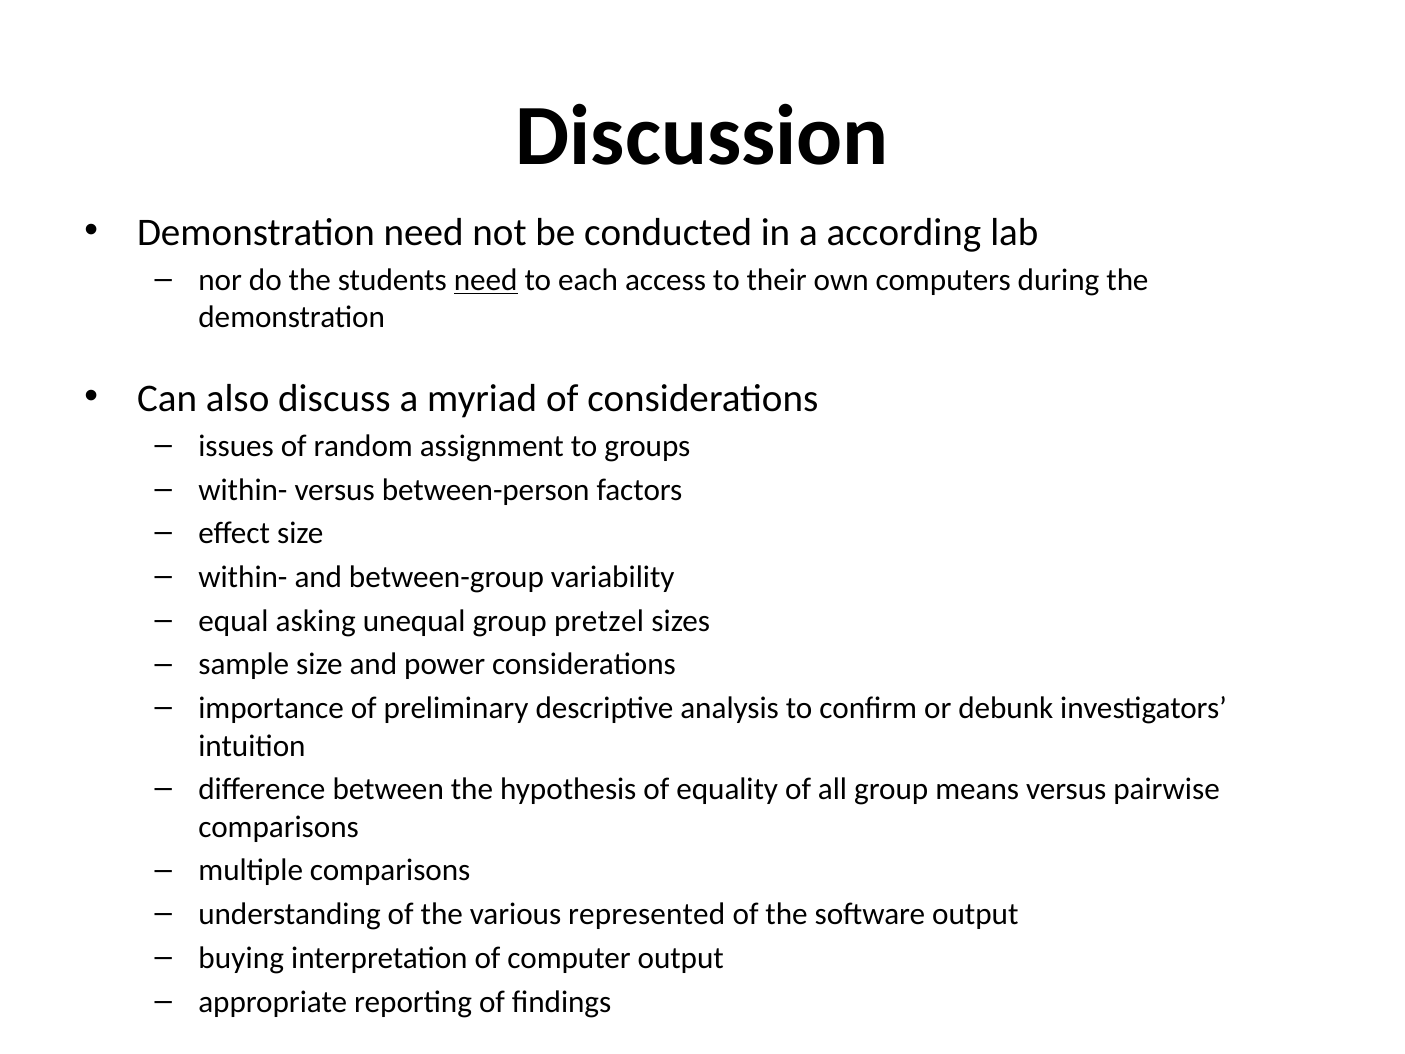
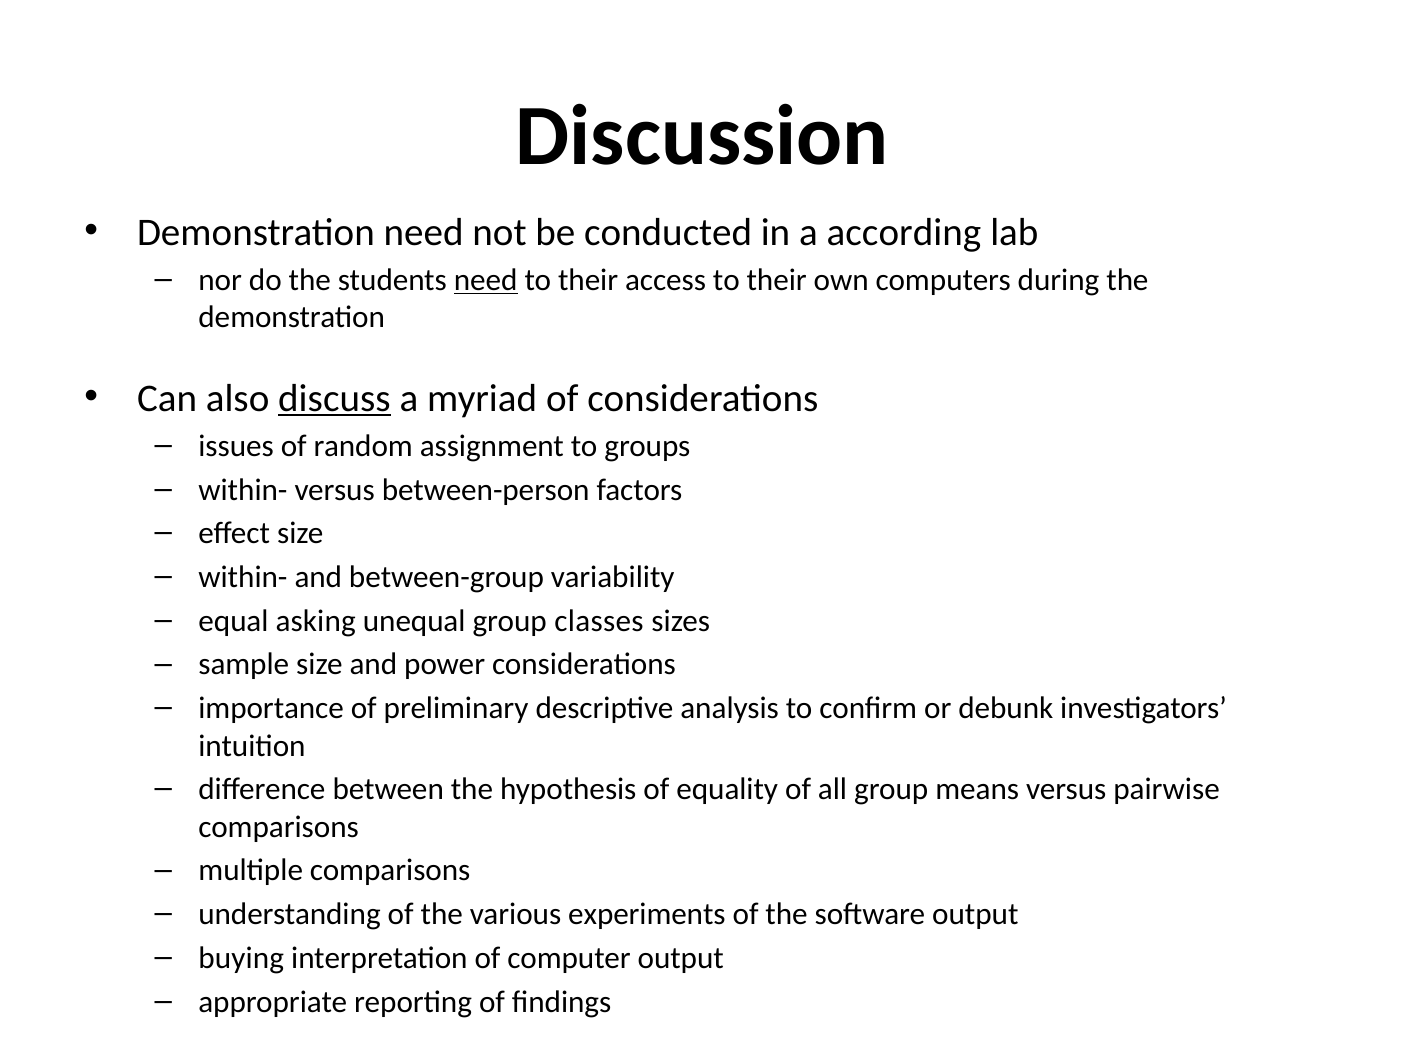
each: each -> their (588, 280)
discuss underline: none -> present (334, 398)
pretzel: pretzel -> classes (599, 621)
represented: represented -> experiments (647, 914)
